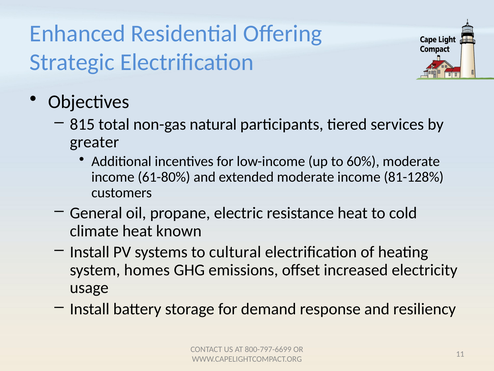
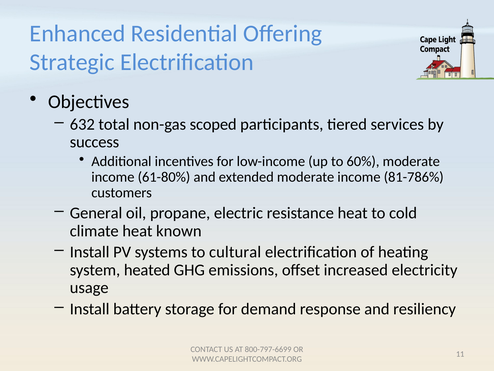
815: 815 -> 632 (82, 124)
natural: natural -> scoped (213, 124)
greater: greater -> success (94, 142)
81-128%: 81-128% -> 81-786% (414, 177)
homes: homes -> heated (147, 270)
